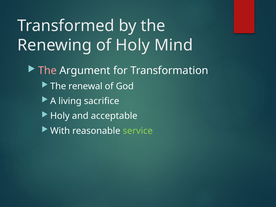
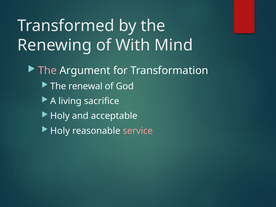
of Holy: Holy -> With (133, 45)
With: With -> Holy (60, 131)
service colour: light green -> pink (138, 131)
